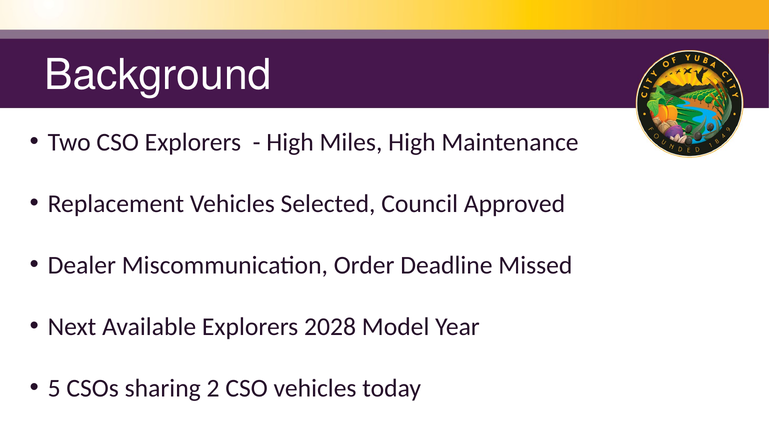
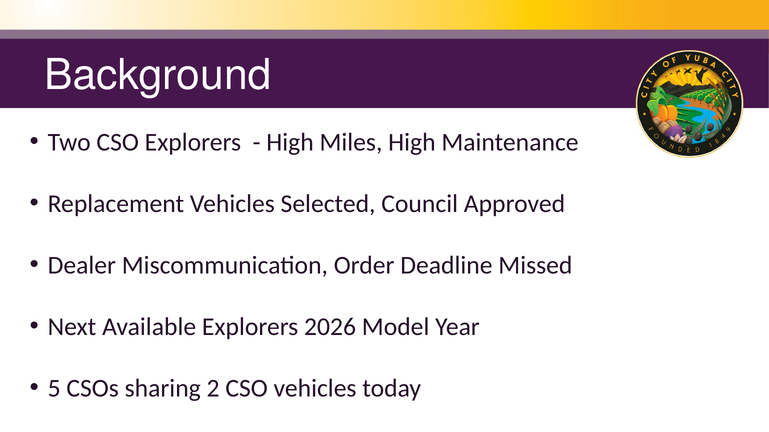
2028: 2028 -> 2026 (330, 327)
